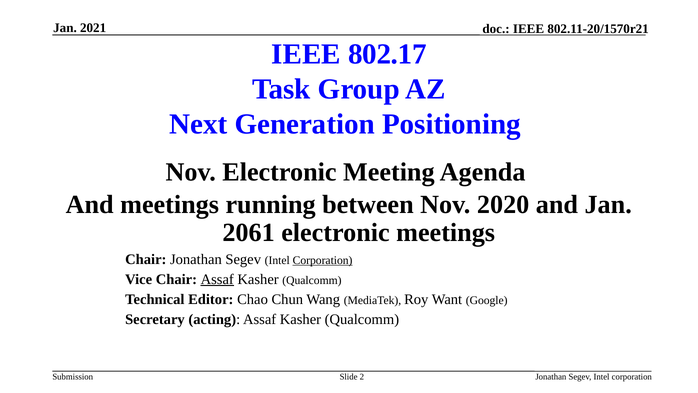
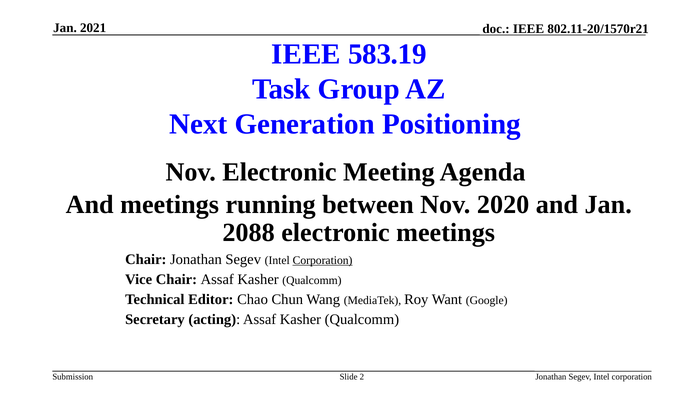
802.17: 802.17 -> 583.19 (387, 54)
2061: 2061 -> 2088 (249, 233)
Assaf underline: present -> none (217, 279)
